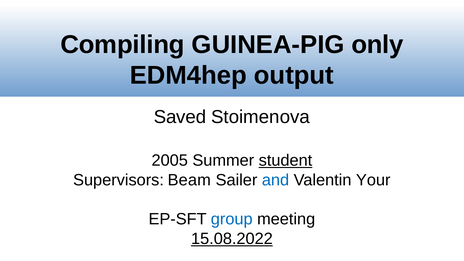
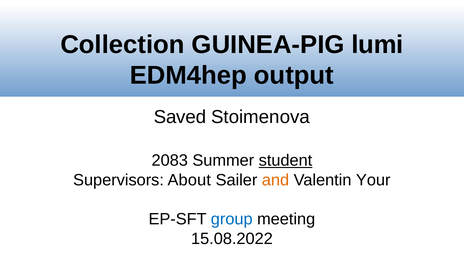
Compiling: Compiling -> Collection (122, 45)
only: only -> lumi (377, 45)
2005: 2005 -> 2083 (170, 160)
Beam: Beam -> About (189, 180)
and colour: blue -> orange (276, 180)
15.08.2022 underline: present -> none (232, 239)
